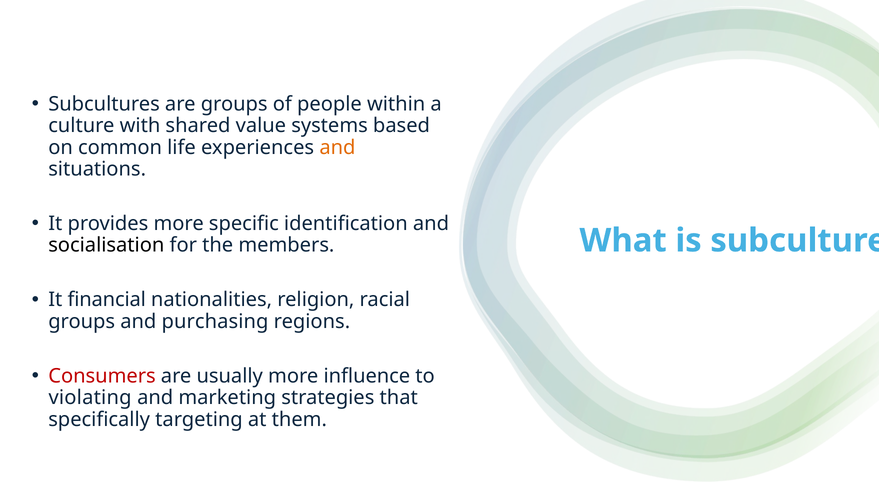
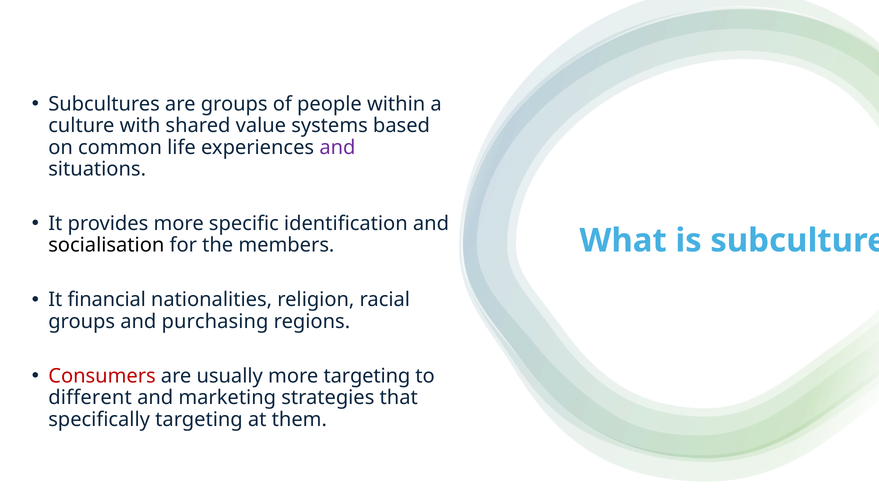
and colour: orange -> purple (337, 148)
more influence: influence -> targeting (367, 376)
violating: violating -> different (90, 398)
